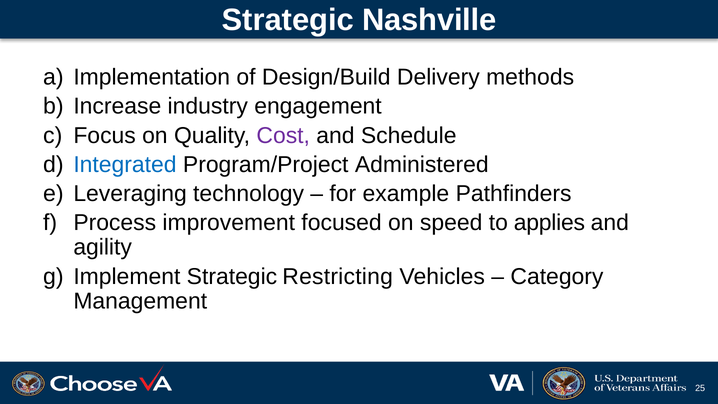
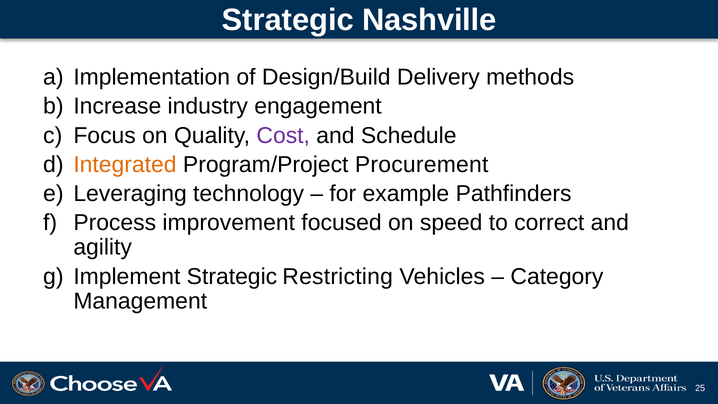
Integrated colour: blue -> orange (125, 164)
Administered: Administered -> Procurement (422, 164)
applies: applies -> correct (549, 223)
